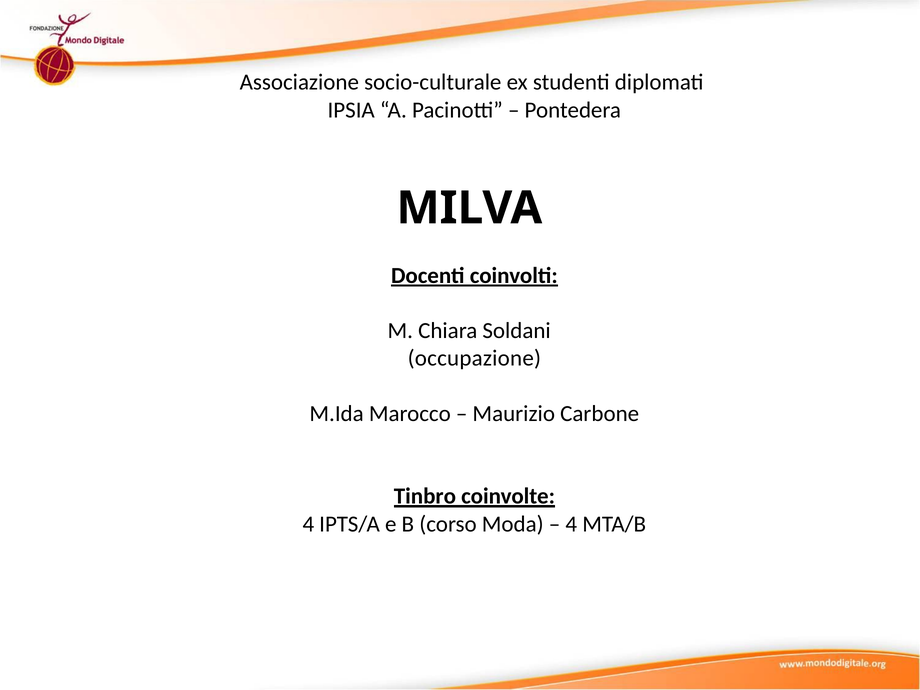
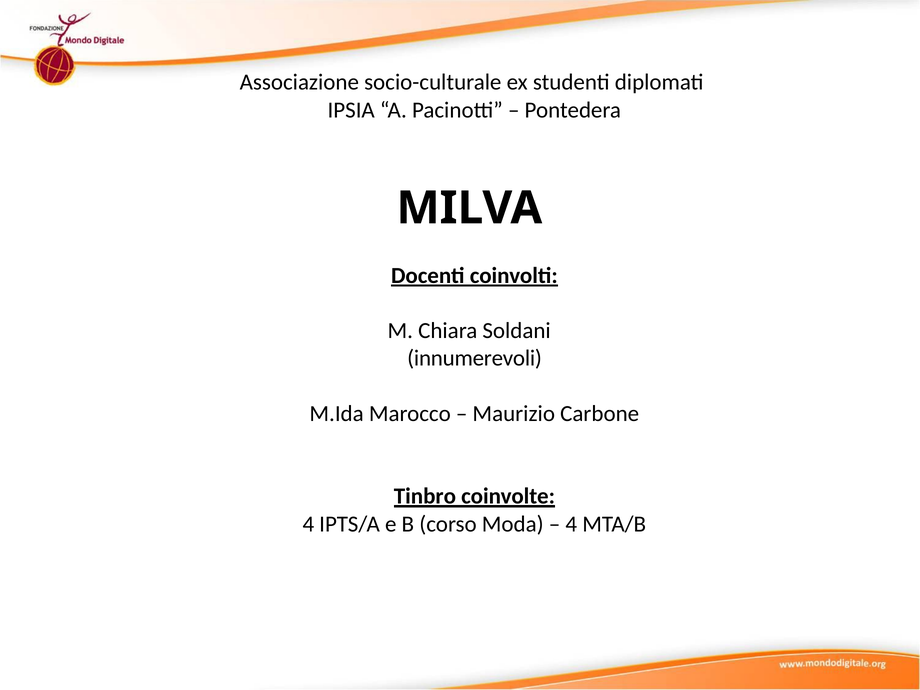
occupazione: occupazione -> innumerevoli (475, 358)
